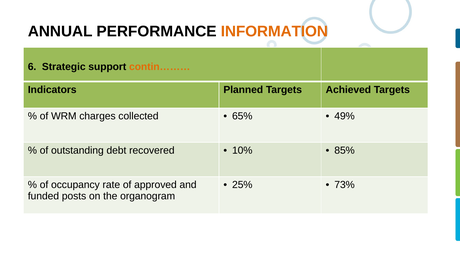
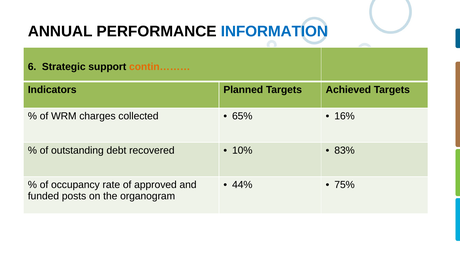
INFORMATION colour: orange -> blue (274, 32)
49%: 49% -> 16% (345, 116)
85%: 85% -> 83% (345, 150)
25%: 25% -> 44% (242, 185)
73%: 73% -> 75% (345, 185)
